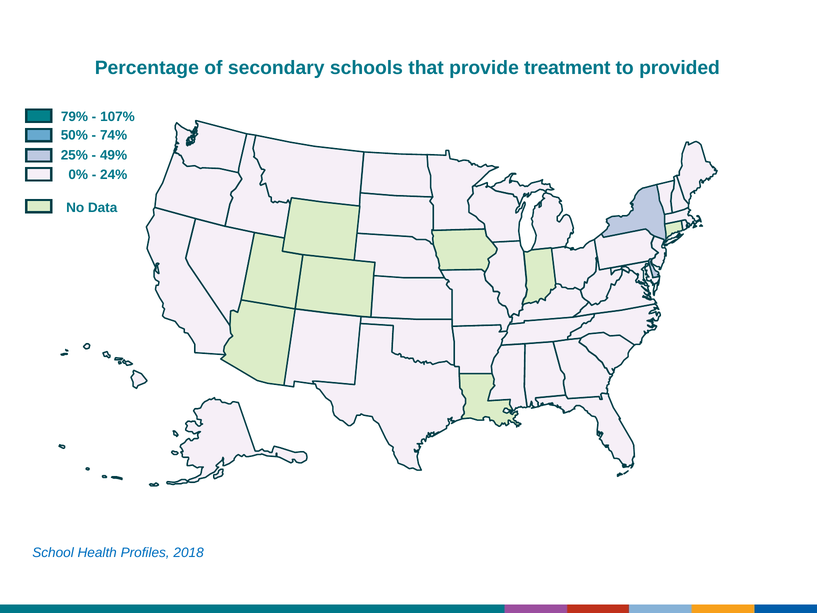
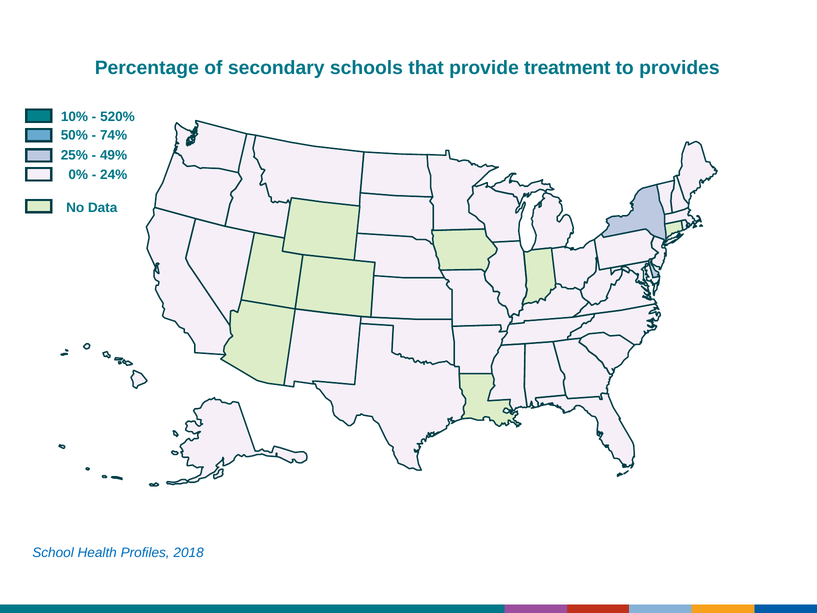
provided: provided -> provides (679, 68)
79%: 79% -> 10% (74, 117)
107%: 107% -> 520% (117, 117)
